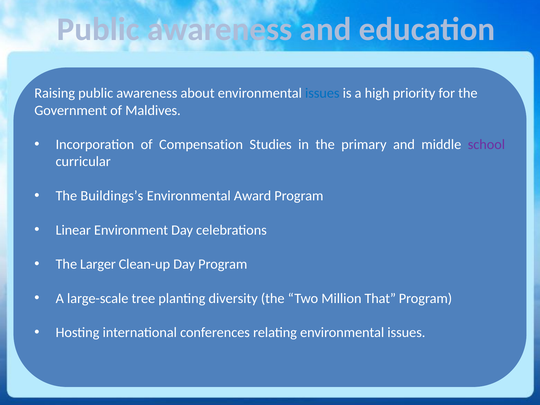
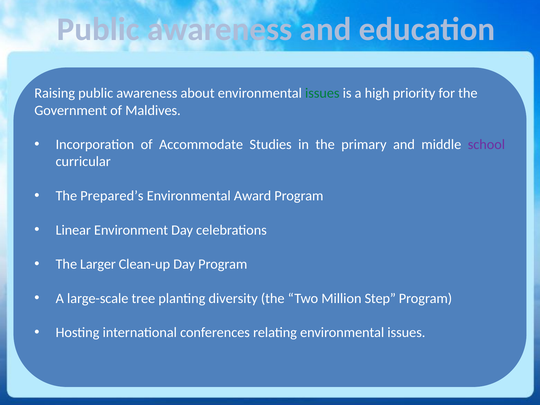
issues colour: blue -> green (322, 93)
Compensation: Compensation -> Accommodate (201, 145)
Buildings’s: Buildings’s -> Prepared’s (112, 196)
That: That -> Step (380, 298)
